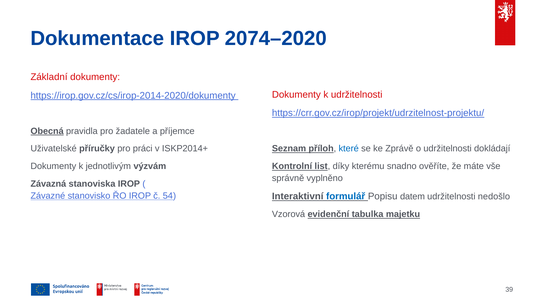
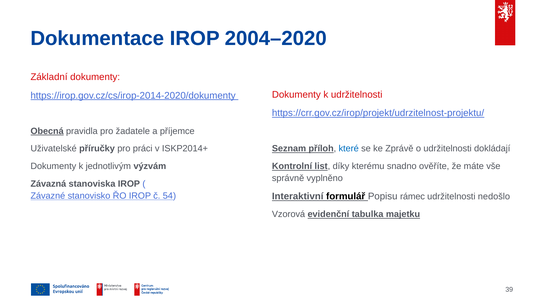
2074–2020: 2074–2020 -> 2004–2020 (276, 39)
formulář colour: blue -> black (346, 196)
datem: datem -> rámec (412, 197)
